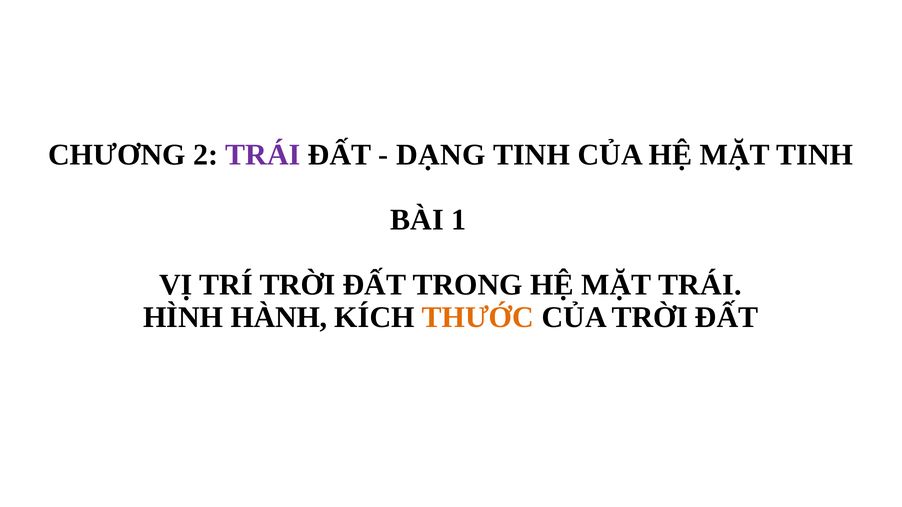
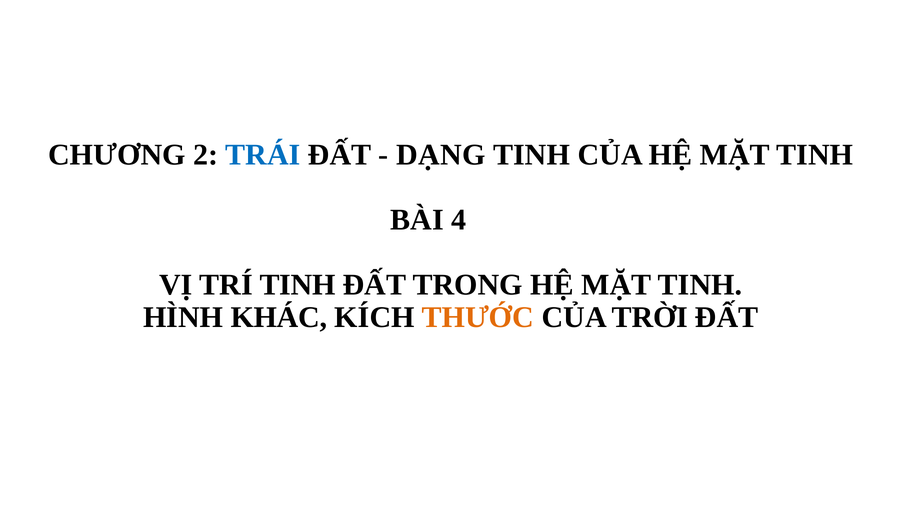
TRÁI colour: purple -> blue (263, 155)
1: 1 -> 4 (459, 220)
TRÍ TRỜI: TRỜI -> TINH (298, 285)
TRONG HỆ MẶT TRÁI: TRÁI -> TINH (700, 285)
HÀNH: HÀNH -> KHÁC (279, 317)
